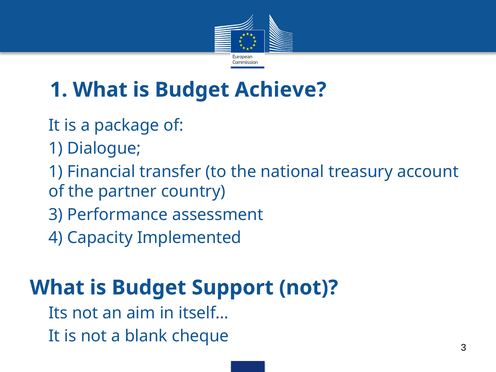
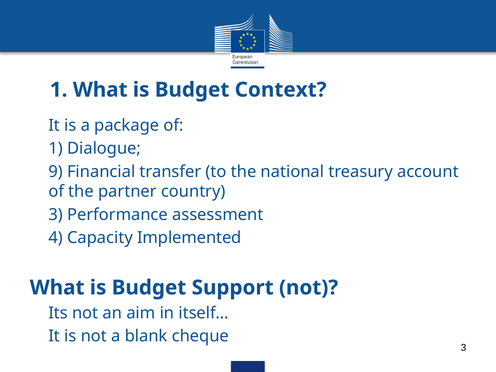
Achieve: Achieve -> Context (281, 90)
1: 1 -> 9 (56, 172)
